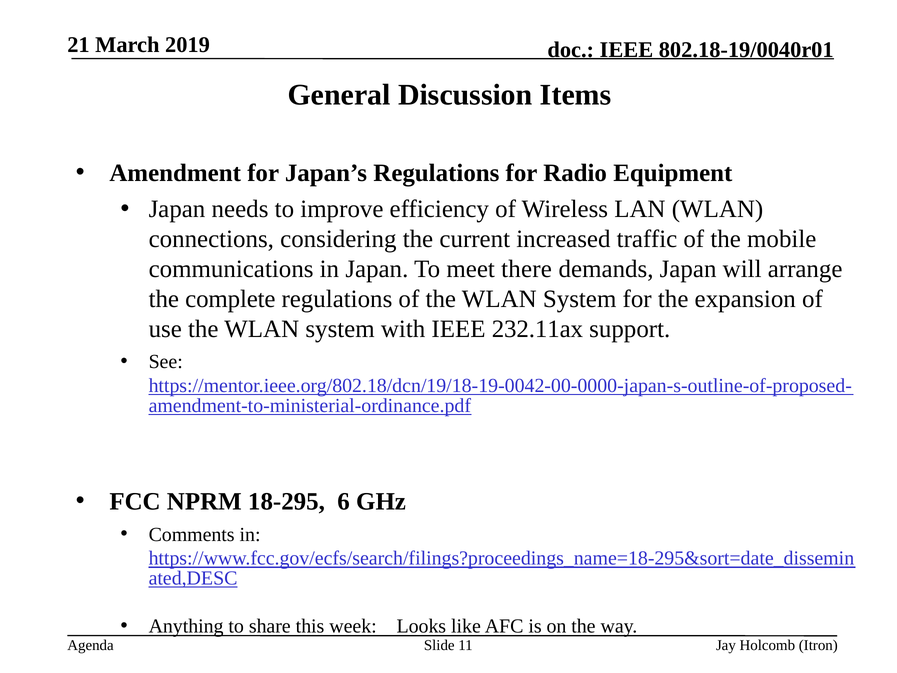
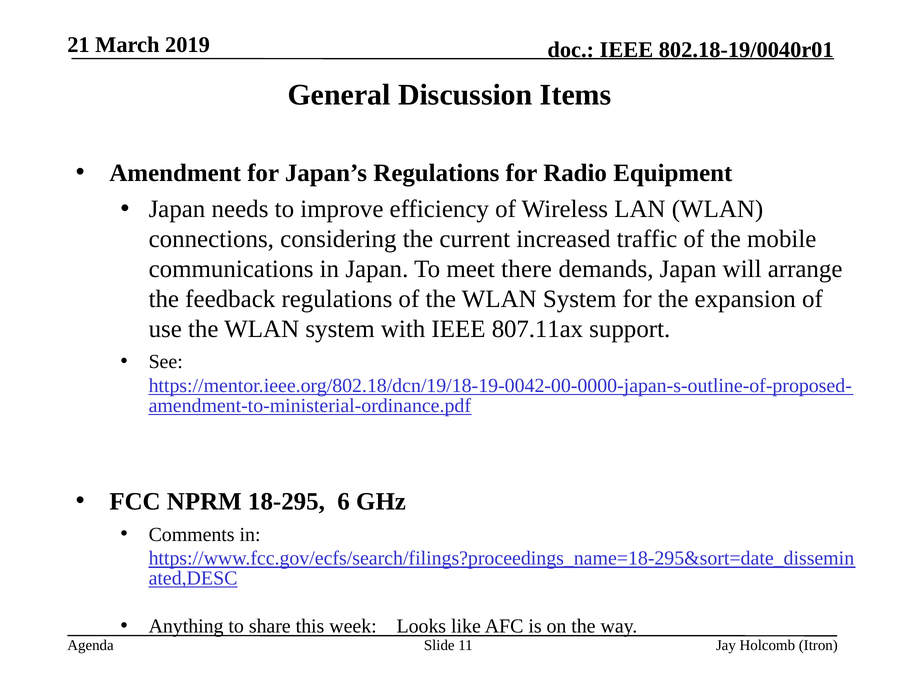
complete: complete -> feedback (230, 299)
232.11ax: 232.11ax -> 807.11ax (537, 329)
